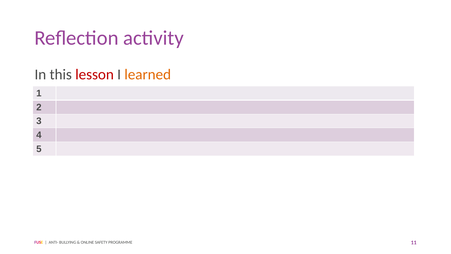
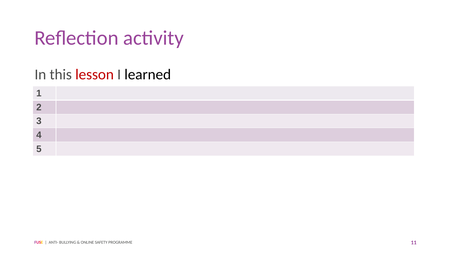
learned colour: orange -> black (148, 74)
